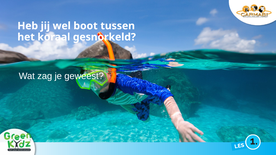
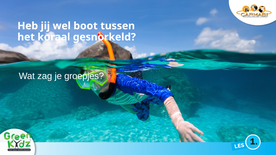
geweest: geweest -> groepjes (84, 76)
